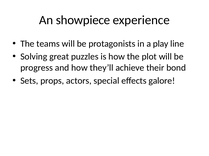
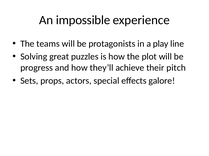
showpiece: showpiece -> impossible (83, 20)
bond: bond -> pitch (176, 68)
